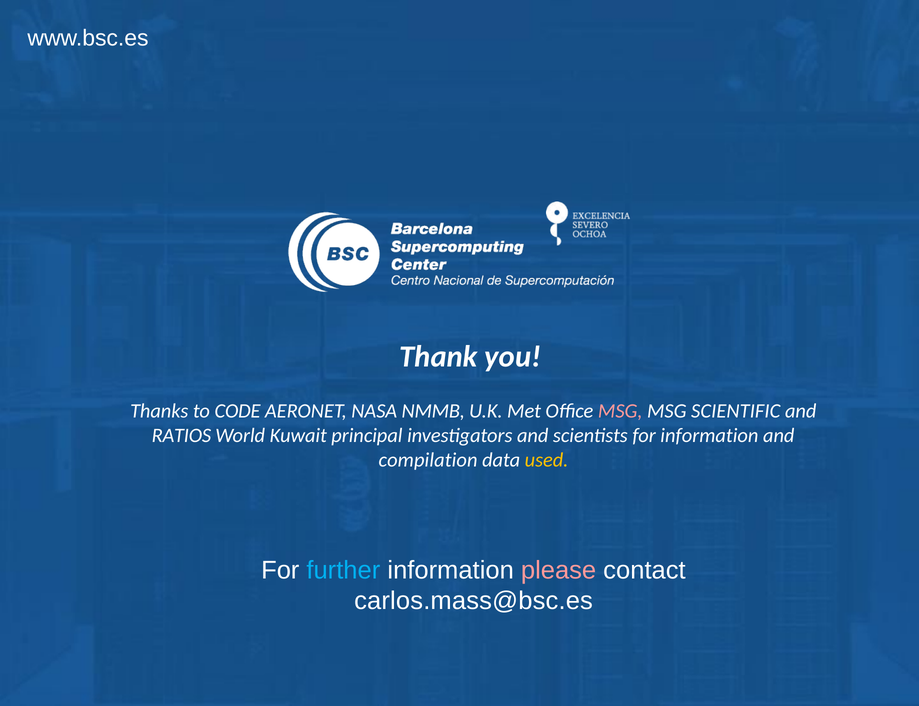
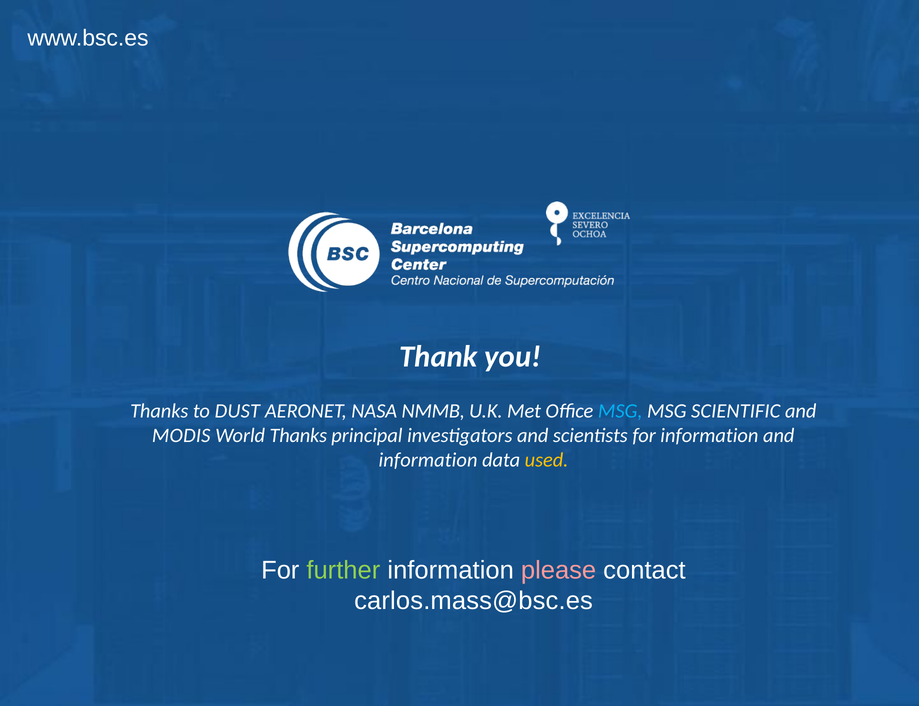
CODE: CODE -> DUST (237, 411)
MSG colour: pink -> light blue (620, 411)
RATIOS: RATIOS -> MODIS (181, 435)
World Kuwait: Kuwait -> Thanks (298, 435)
compilation: compilation -> information (428, 460)
further colour: light blue -> light green (343, 570)
